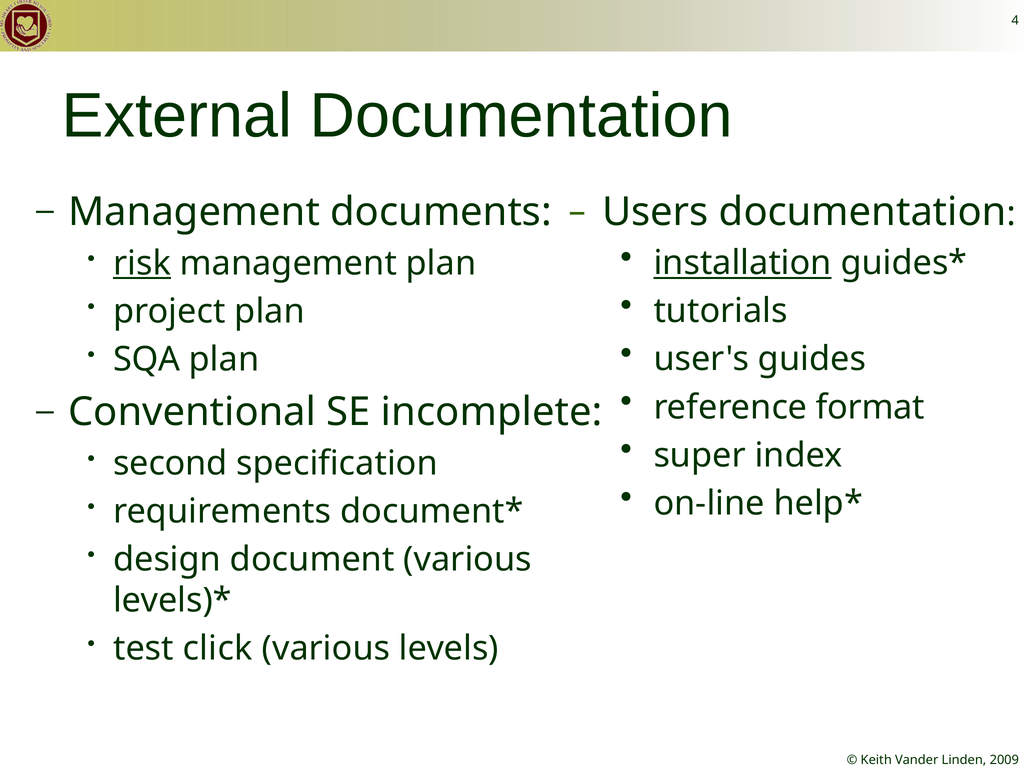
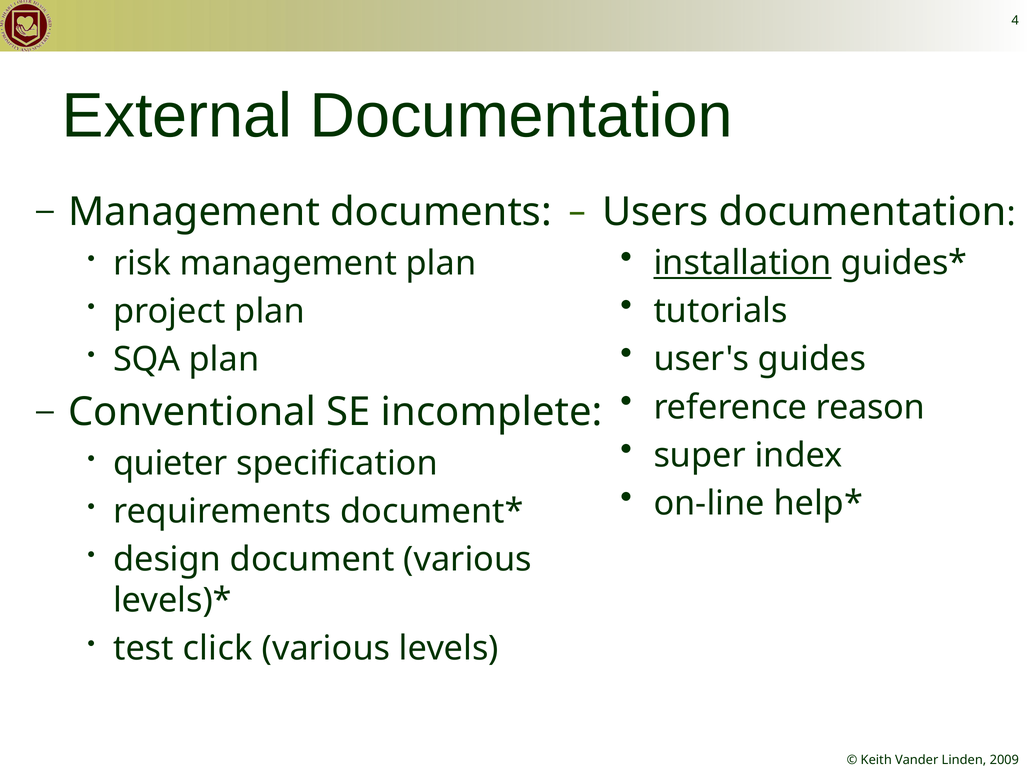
risk underline: present -> none (142, 263)
format: format -> reason (870, 407)
second: second -> quieter (170, 463)
